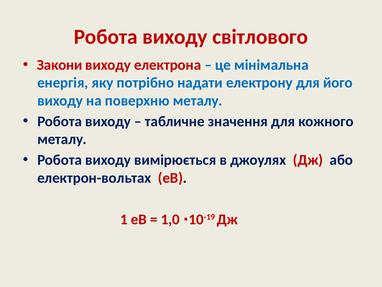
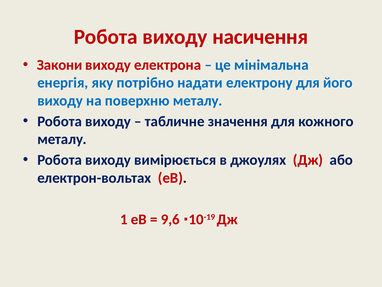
світлового: світлового -> насичення (260, 37)
1,0: 1,0 -> 9,6 (170, 219)
